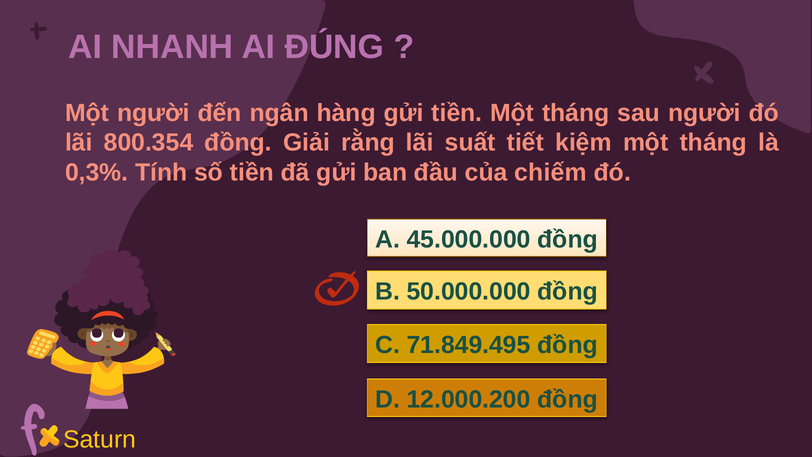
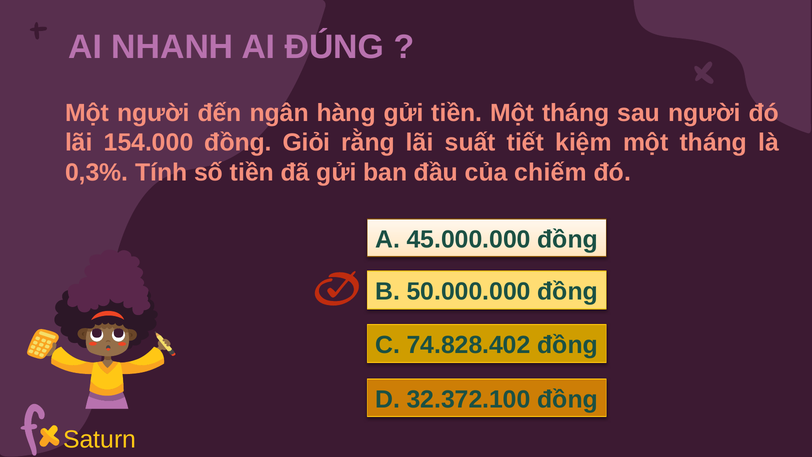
800.354: 800.354 -> 154.000 (149, 143)
Giải: Giải -> Giỏi (307, 143)
71.849.495: 71.849.495 -> 74.828.402 (469, 345)
12.000.200: 12.000.200 -> 32.372.100 (469, 399)
